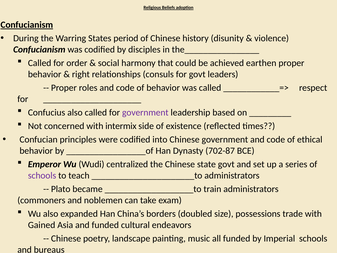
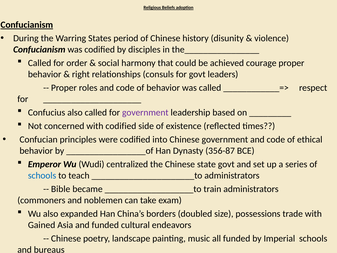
earthen: earthen -> courage (261, 63)
with intermix: intermix -> codified (121, 126)
702-87: 702-87 -> 356-87 (220, 151)
schools colour: purple -> blue (42, 175)
Plato: Plato -> Bible (61, 189)
